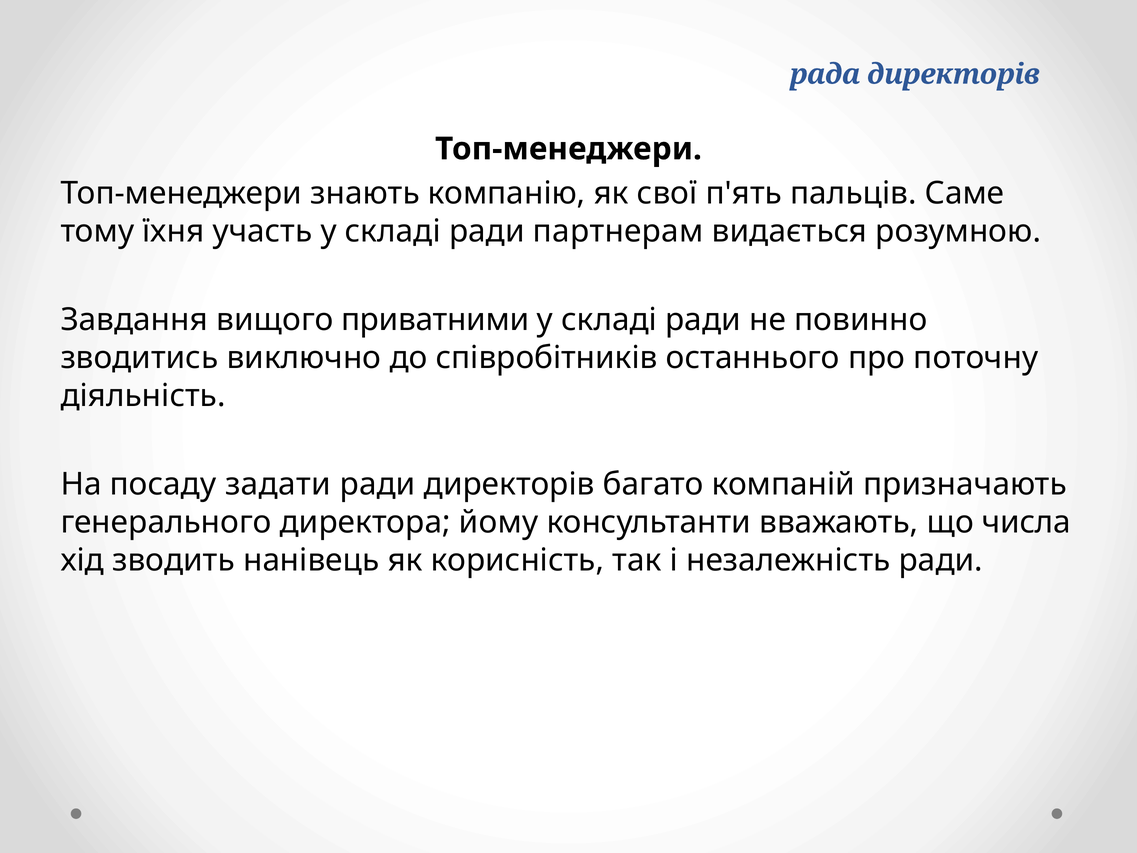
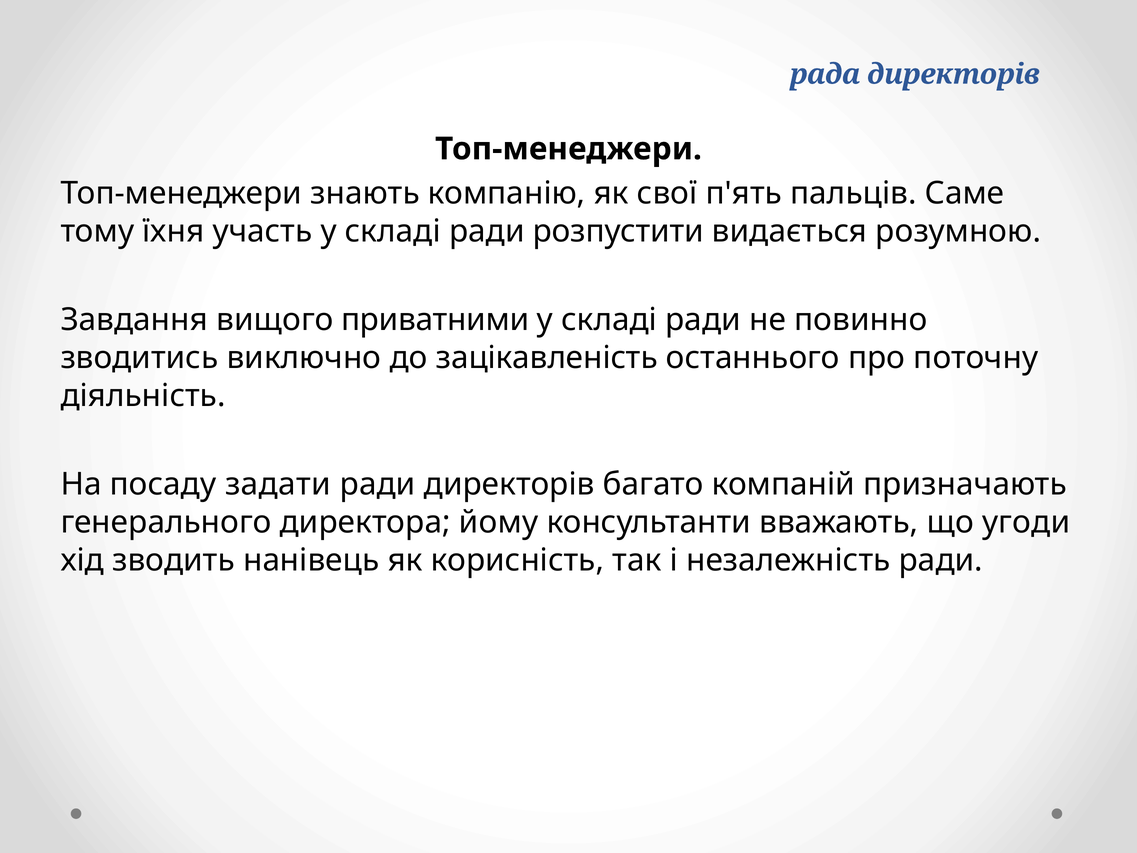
партнерам: партнерам -> розпустити (618, 231)
співробітників: співробітників -> зацікавленість (547, 358)
числа: числа -> угоди (1026, 522)
